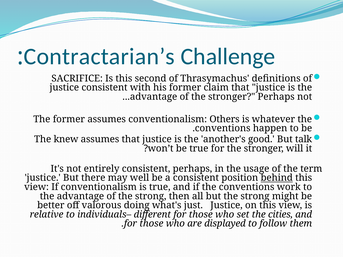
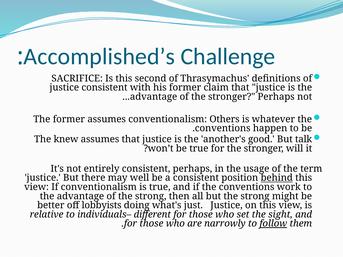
Contractarian’s: Contractarian’s -> Accomplished’s (99, 57)
valorous: valorous -> lobbyists (102, 205)
cities: cities -> sight (280, 215)
displayed: displayed -> narrowly (225, 224)
follow underline: none -> present (273, 224)
